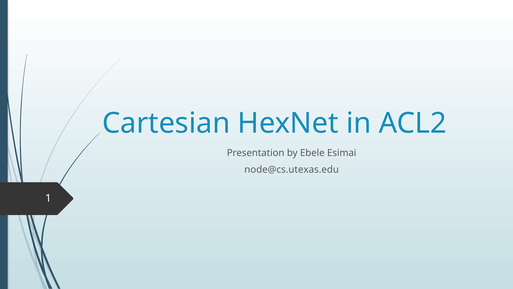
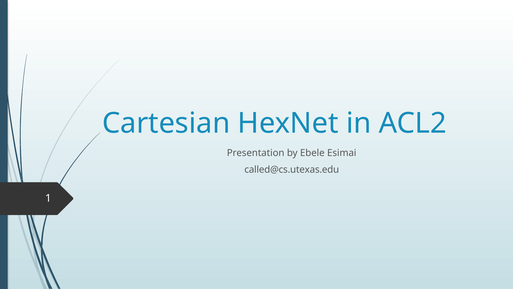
node@cs.utexas.edu: node@cs.utexas.edu -> called@cs.utexas.edu (292, 170)
